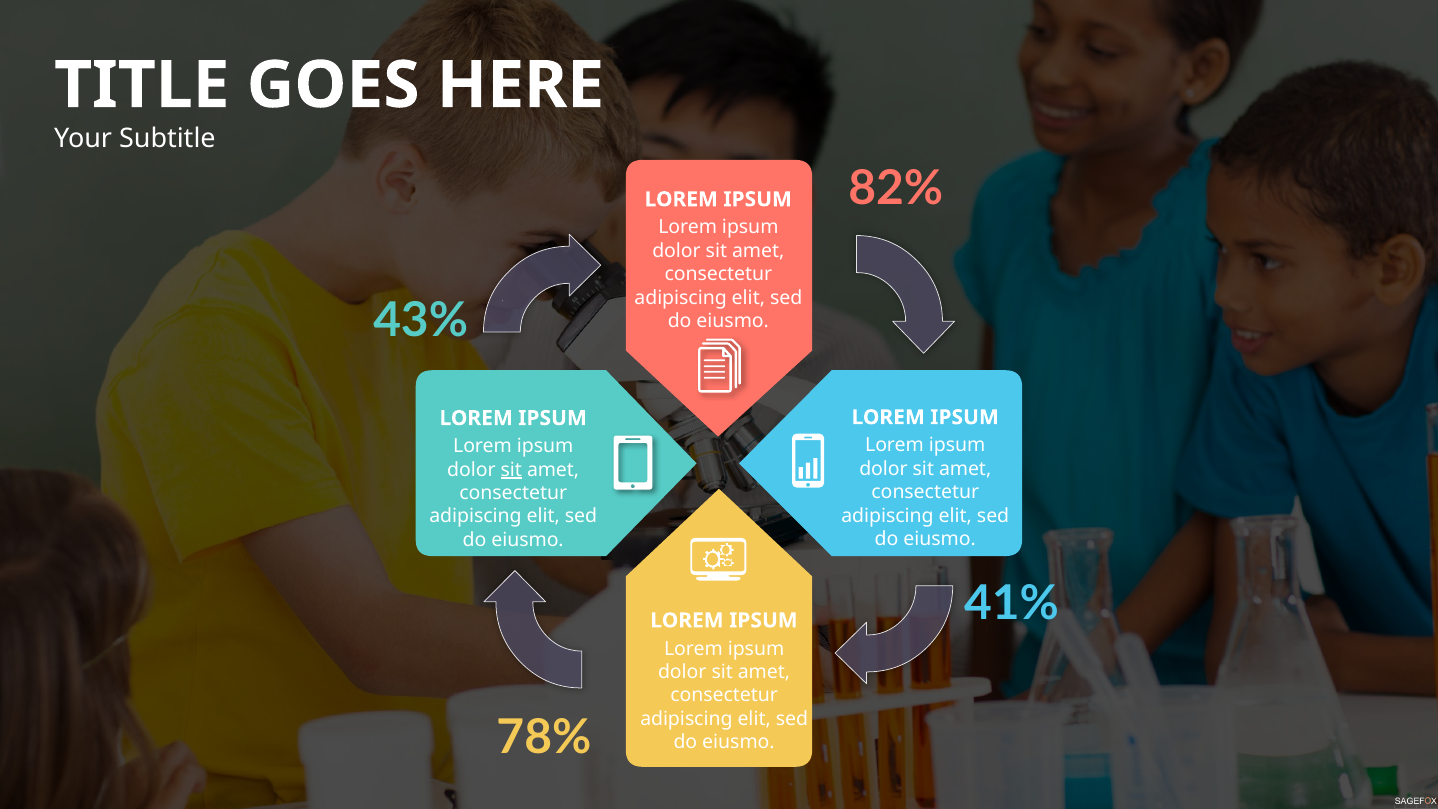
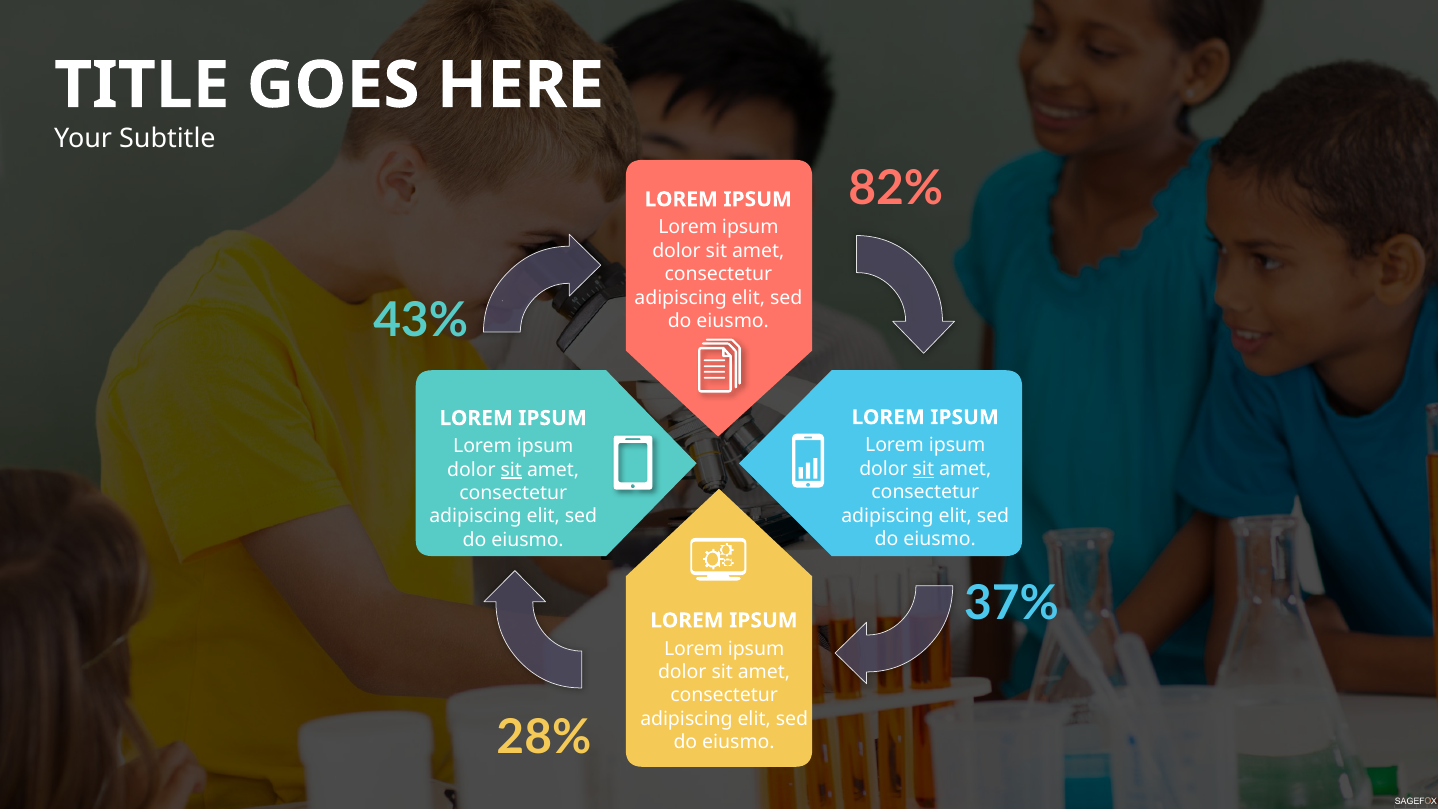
sit underline: none -> present (923, 469)
41%: 41% -> 37% (1011, 604)
78%: 78% -> 28% (544, 737)
